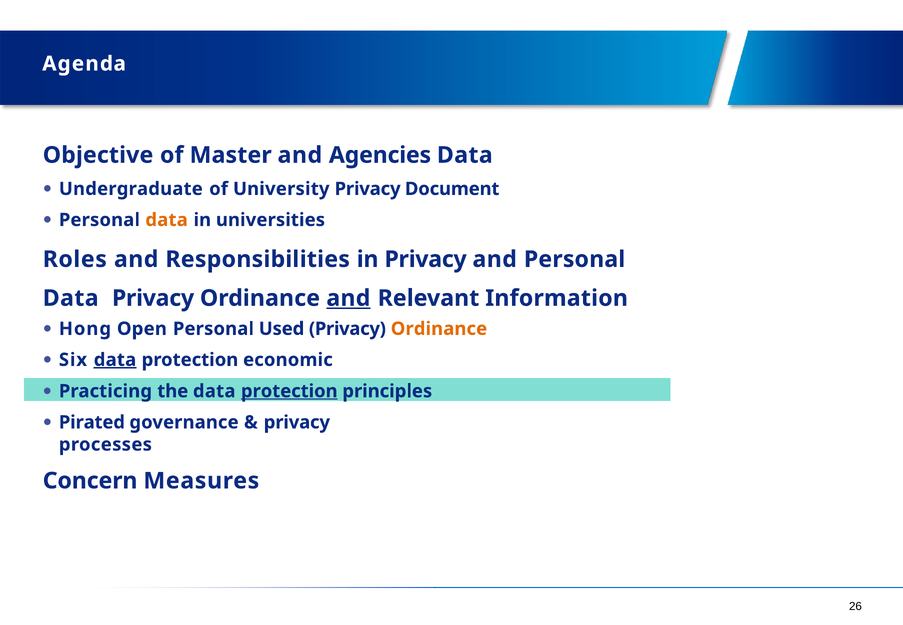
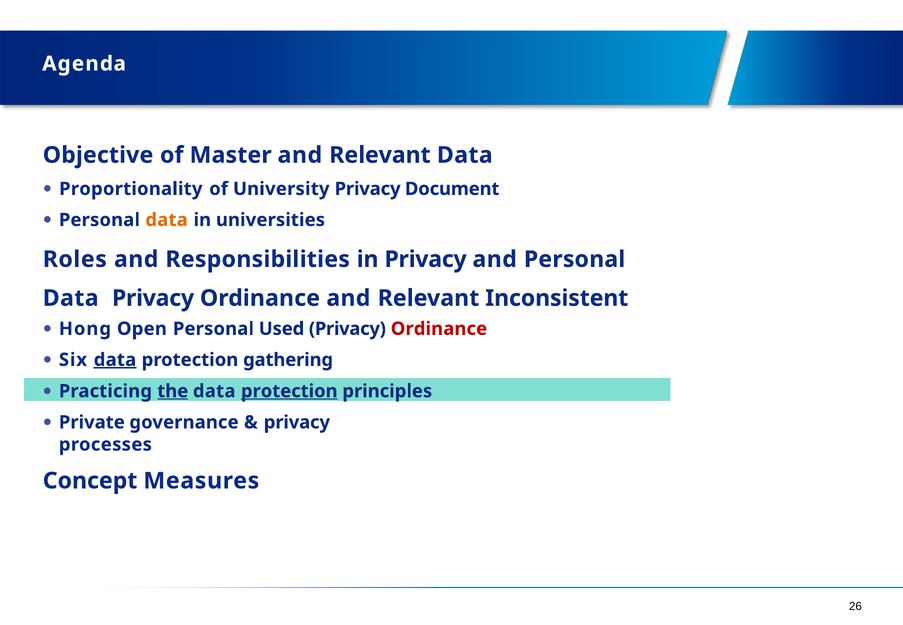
Agencies: Agencies -> Relevant (380, 155)
Undergraduate: Undergraduate -> Proportionality (131, 189)
and underline: present -> none (348, 298)
Information: Information -> Inconsistent (557, 298)
Ordinance colour: orange -> red (439, 329)
economic: economic -> gathering (288, 360)
the underline: none -> present (173, 391)
Pirated: Pirated -> Private (92, 422)
Concern: Concern -> Concept (90, 481)
